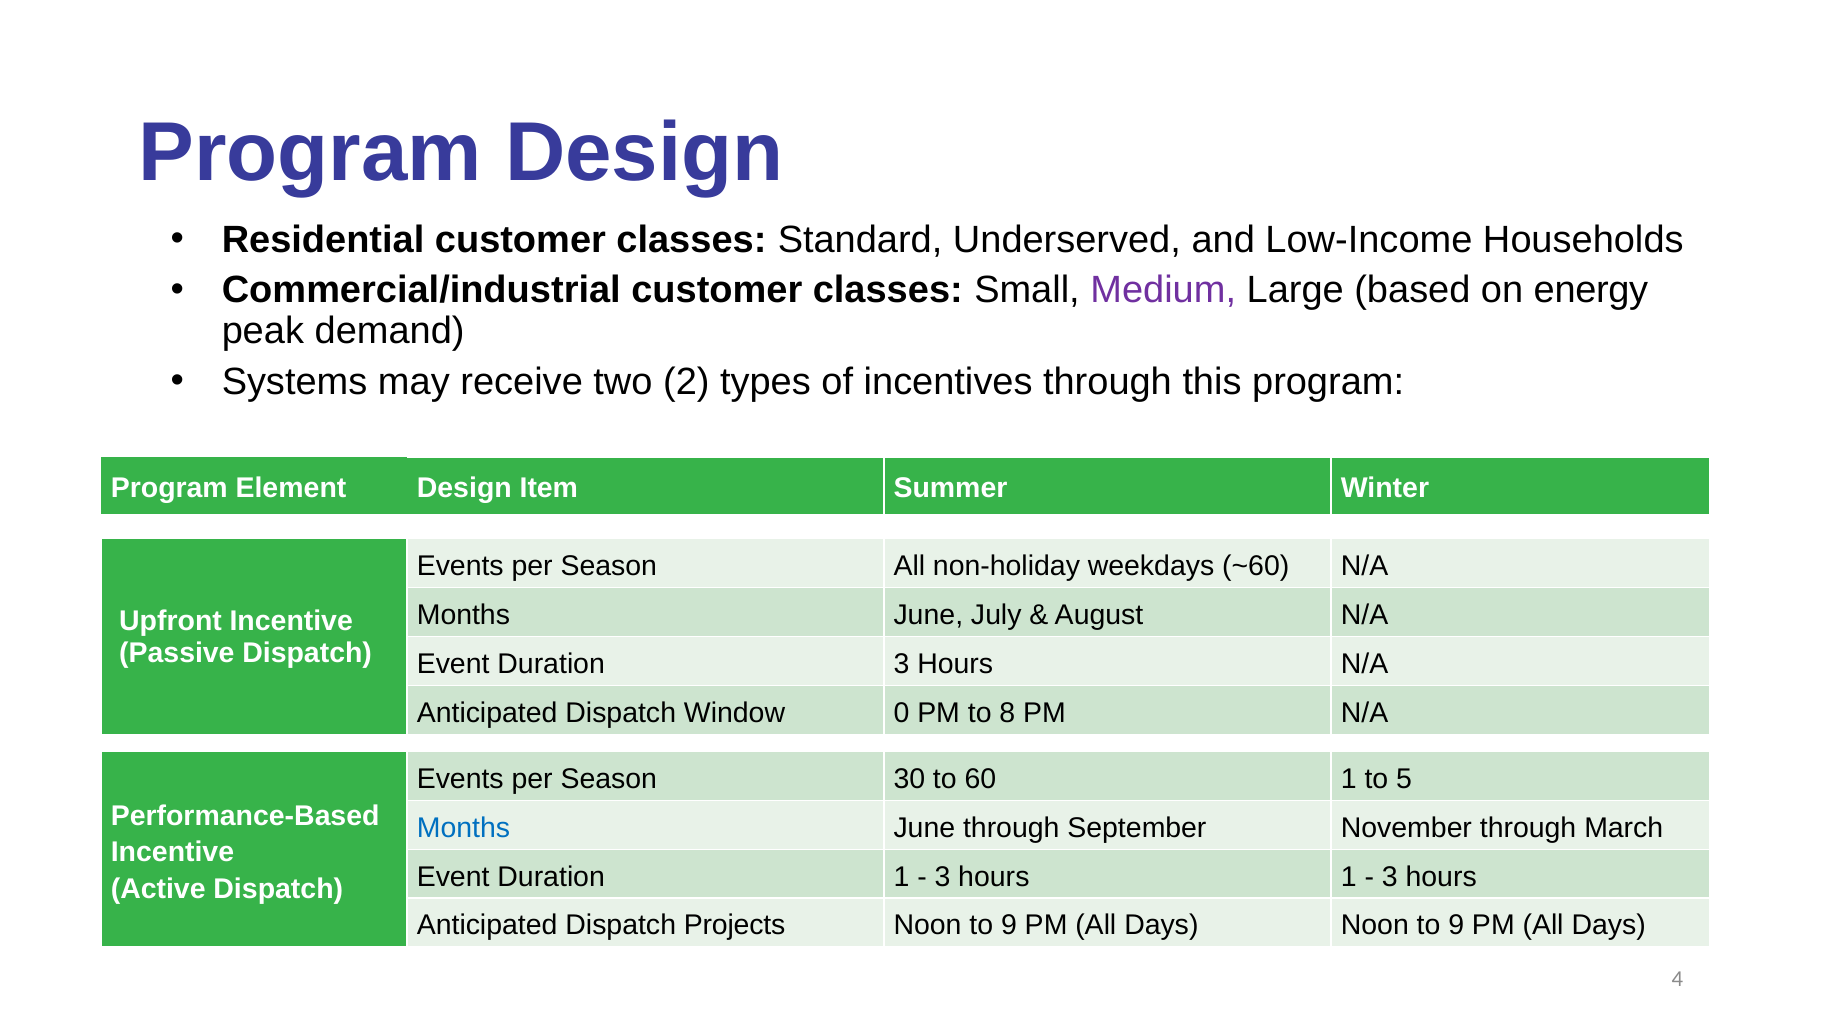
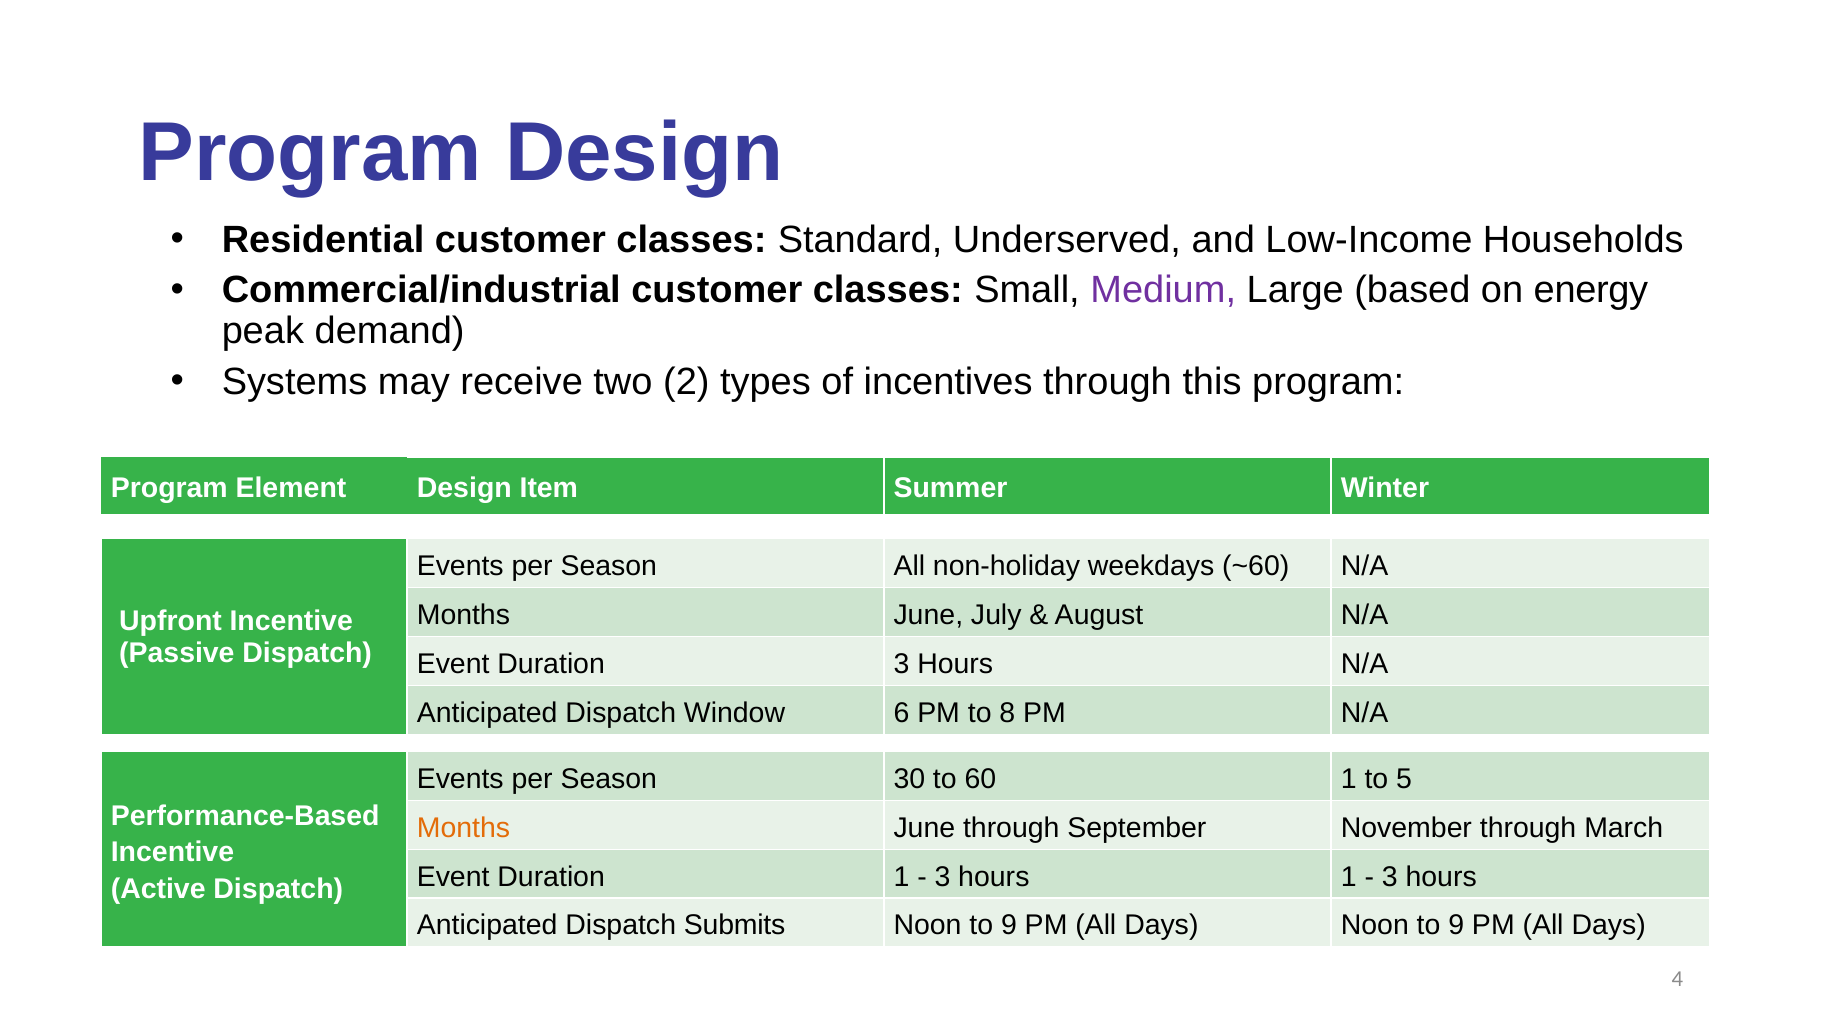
0: 0 -> 6 (902, 713)
Months colour: blue -> orange (464, 828)
Projects: Projects -> Submits (735, 925)
